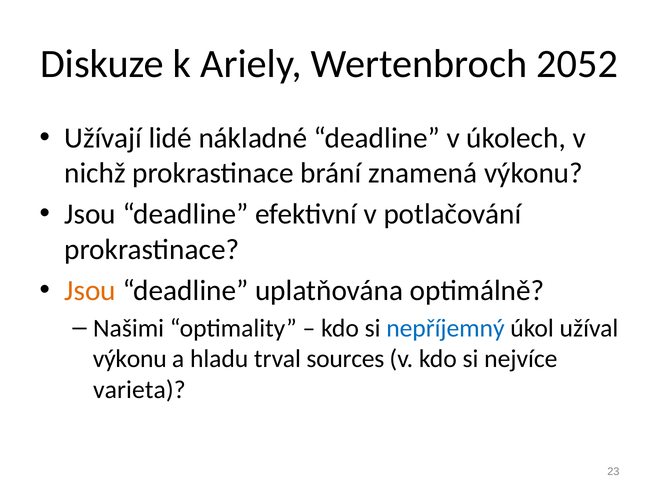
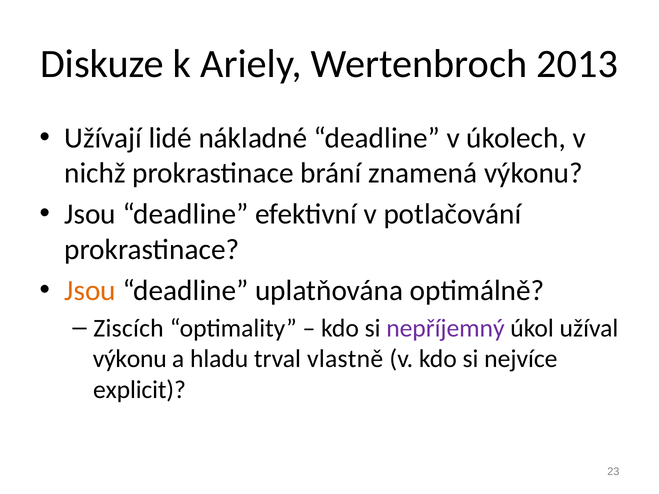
2052: 2052 -> 2013 (577, 64)
Našimi: Našimi -> Ziscích (128, 328)
nepříjemný colour: blue -> purple (445, 328)
sources: sources -> vlastně (345, 359)
varieta: varieta -> explicit (139, 390)
